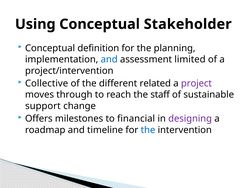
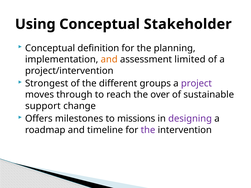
and colour: blue -> orange (109, 60)
Collective: Collective -> Strongest (47, 84)
related: related -> groups (155, 84)
staff: staff -> over (160, 95)
financial: financial -> missions (136, 119)
the colour: blue -> purple (148, 130)
